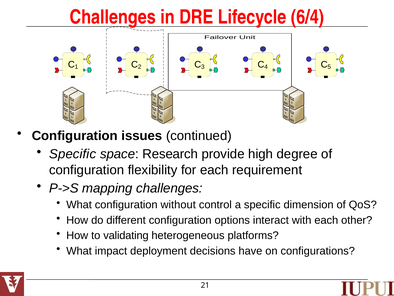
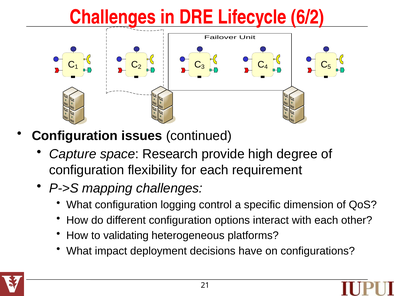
6/4: 6/4 -> 6/2 (308, 17)
Specific: Specific -> Capture (73, 154)
without: without -> logging (178, 204)
